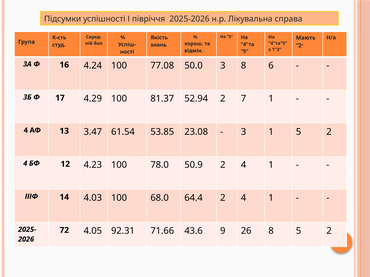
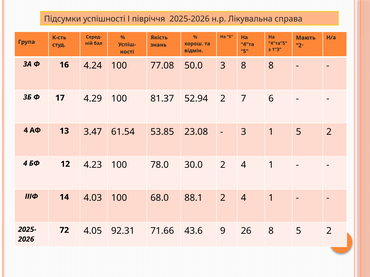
8 6: 6 -> 8 (271, 66)
7 1: 1 -> 6 (271, 99)
50.9: 50.9 -> 30.0 (194, 165)
64.4: 64.4 -> 88.1 (194, 198)
